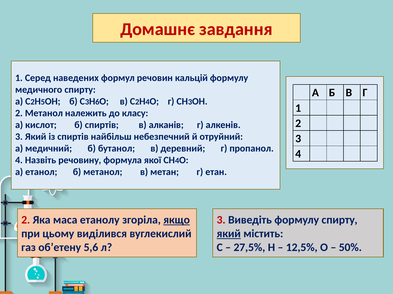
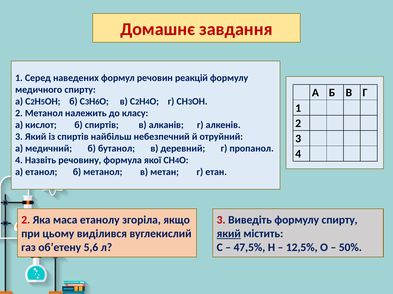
кальцій: кальцій -> реакцій (191, 78)
якщо underline: present -> none (177, 221)
27,5%: 27,5% -> 47,5% (249, 248)
